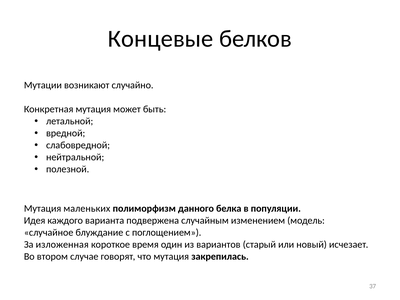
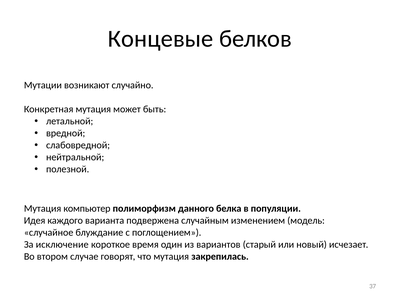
маленьких: маленьких -> компьютер (87, 209)
изложенная: изложенная -> исключение (62, 245)
